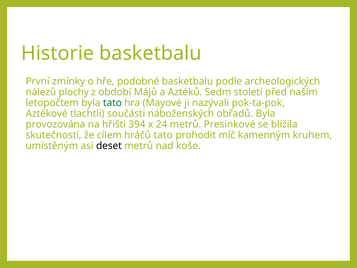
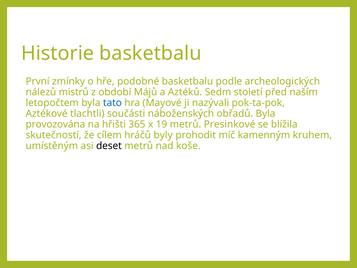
plochy: plochy -> mistrů (74, 92)
tato colour: green -> blue (112, 103)
394: 394 -> 365 (137, 124)
24: 24 -> 19 (162, 124)
hráčů tato: tato -> byly (163, 135)
